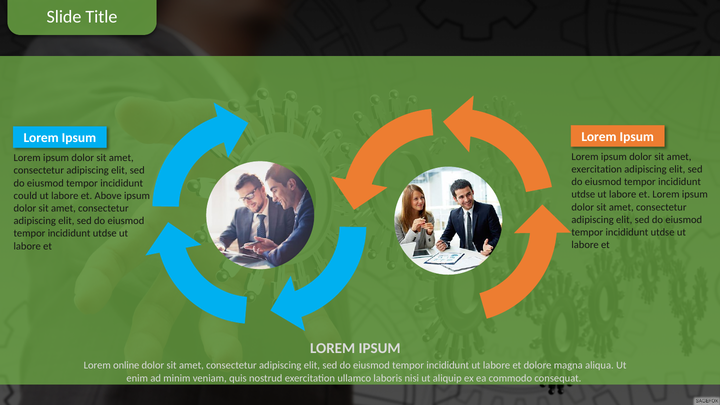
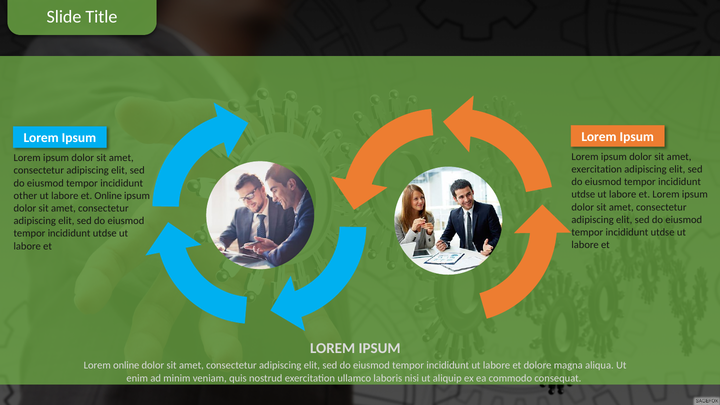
could: could -> other (25, 196)
et Above: Above -> Online (108, 196)
